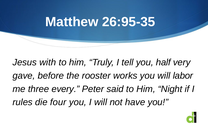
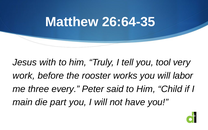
26:95-35: 26:95-35 -> 26:64-35 (129, 22)
half: half -> tool (163, 62)
gave: gave -> work (24, 76)
Night: Night -> Child (170, 89)
rules: rules -> main (23, 102)
four: four -> part (58, 102)
